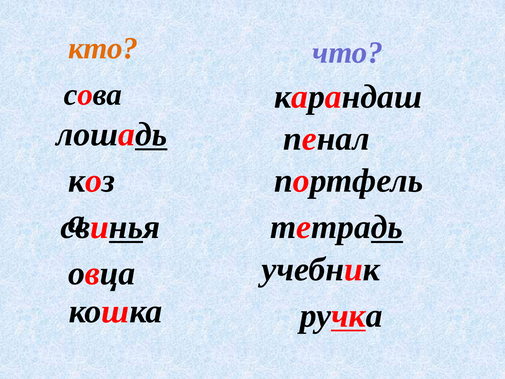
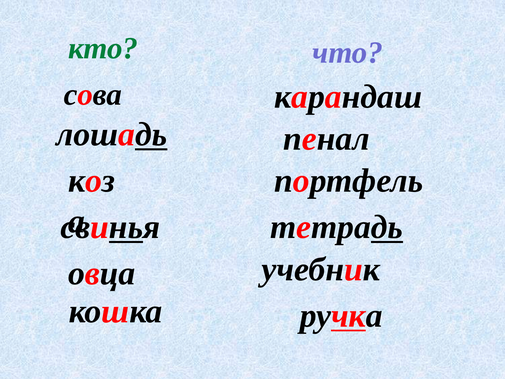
кто colour: orange -> green (103, 48)
